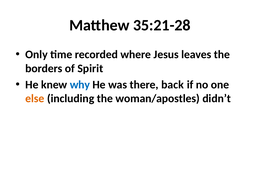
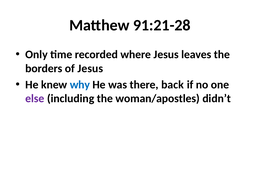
35:21-28: 35:21-28 -> 91:21-28 (162, 25)
of Spirit: Spirit -> Jesus (90, 68)
else colour: orange -> purple (35, 98)
